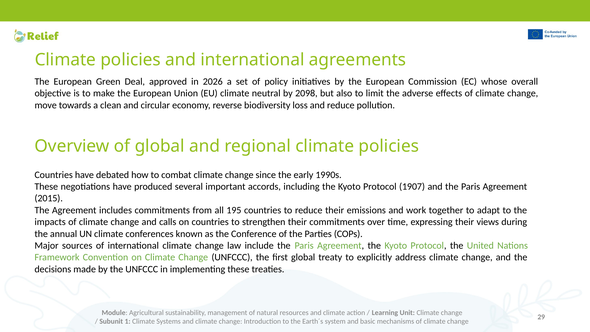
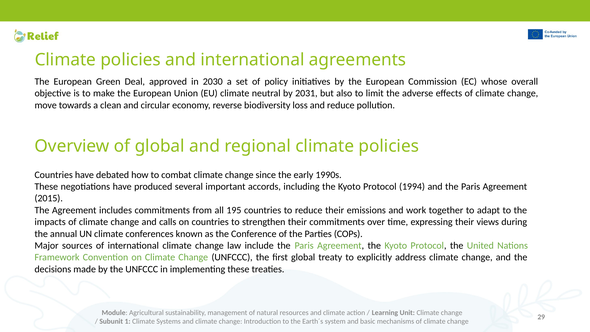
2026: 2026 -> 2030 (213, 81)
2098: 2098 -> 2031 (306, 93)
1907: 1907 -> 1994 (412, 186)
